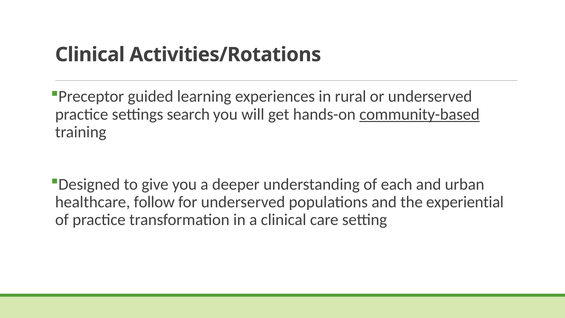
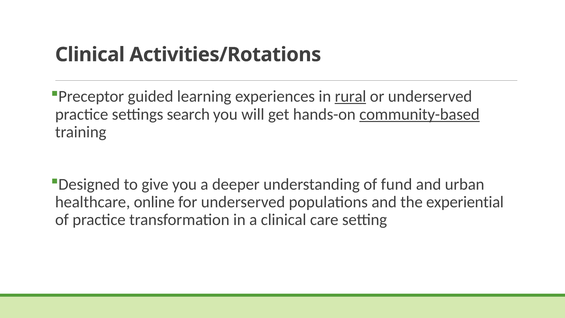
rural underline: none -> present (351, 96)
each: each -> fund (397, 184)
follow: follow -> online (154, 202)
